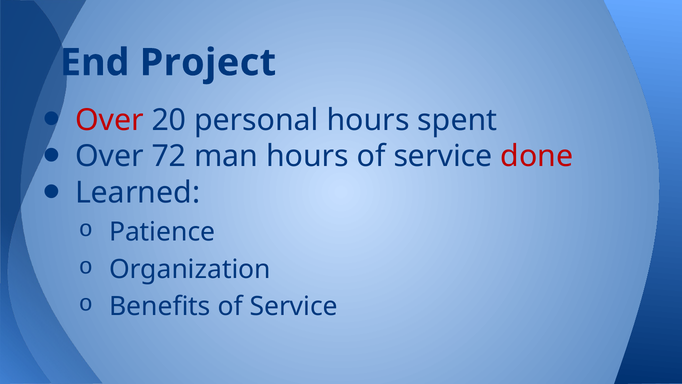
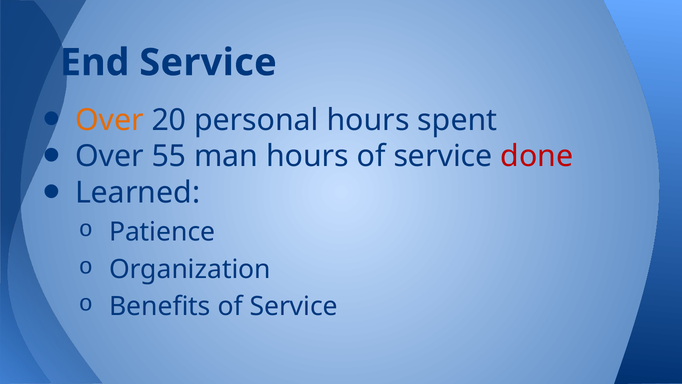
End Project: Project -> Service (208, 63)
Over colour: red -> orange (109, 120)
72: 72 -> 55 (169, 156)
